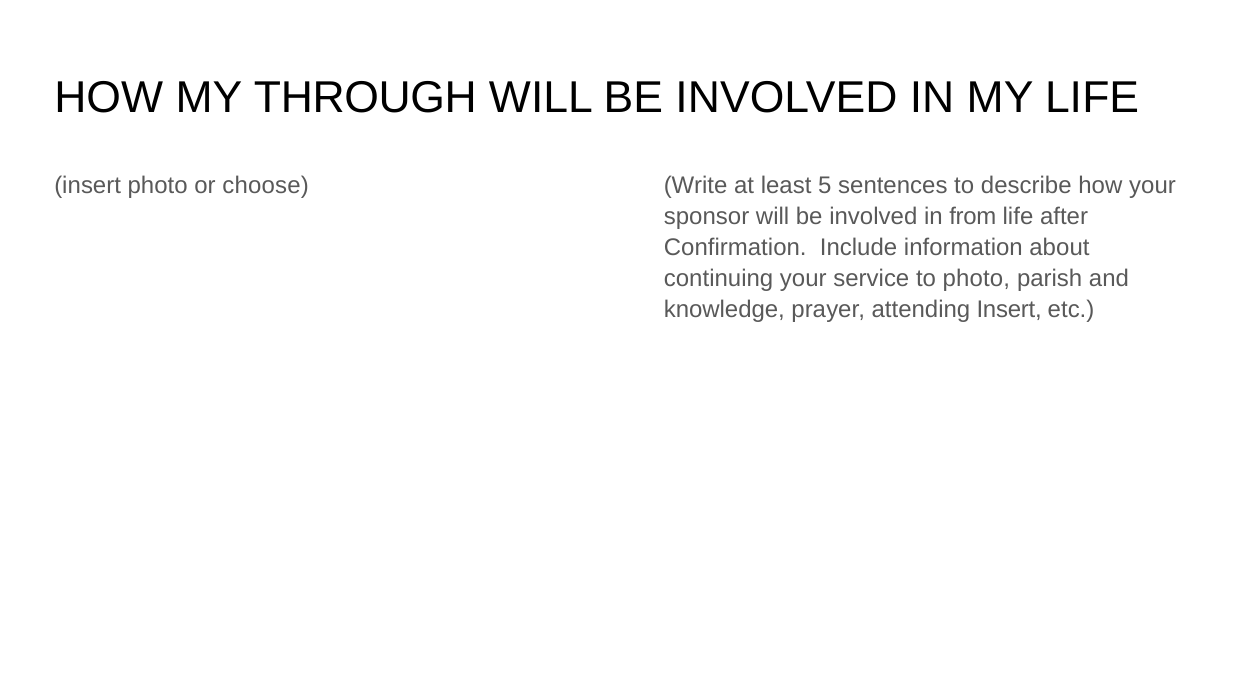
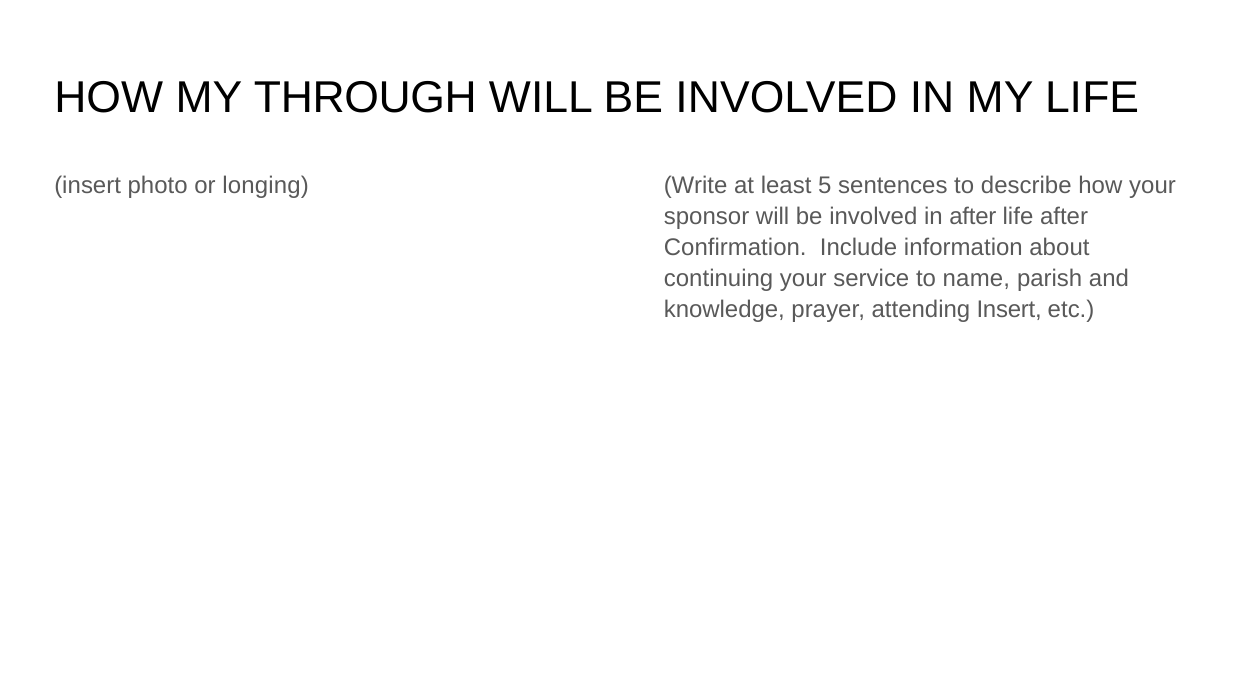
choose: choose -> longing (266, 186)
in from: from -> after (973, 217)
to photo: photo -> name (976, 279)
